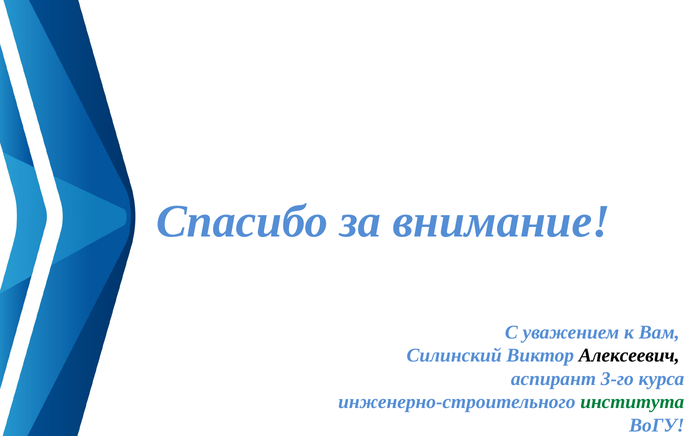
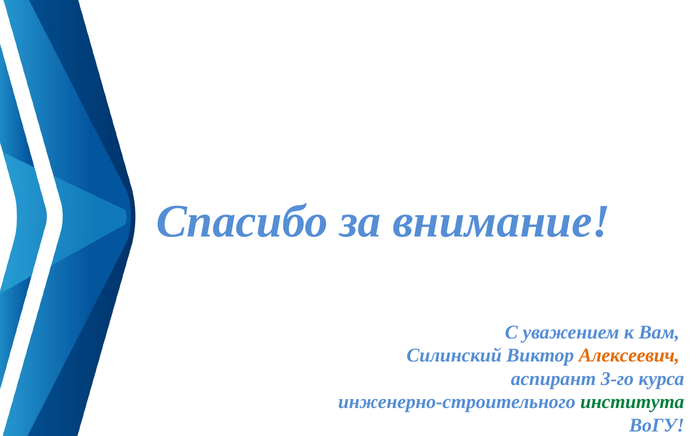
Алексеевич colour: black -> orange (629, 355)
